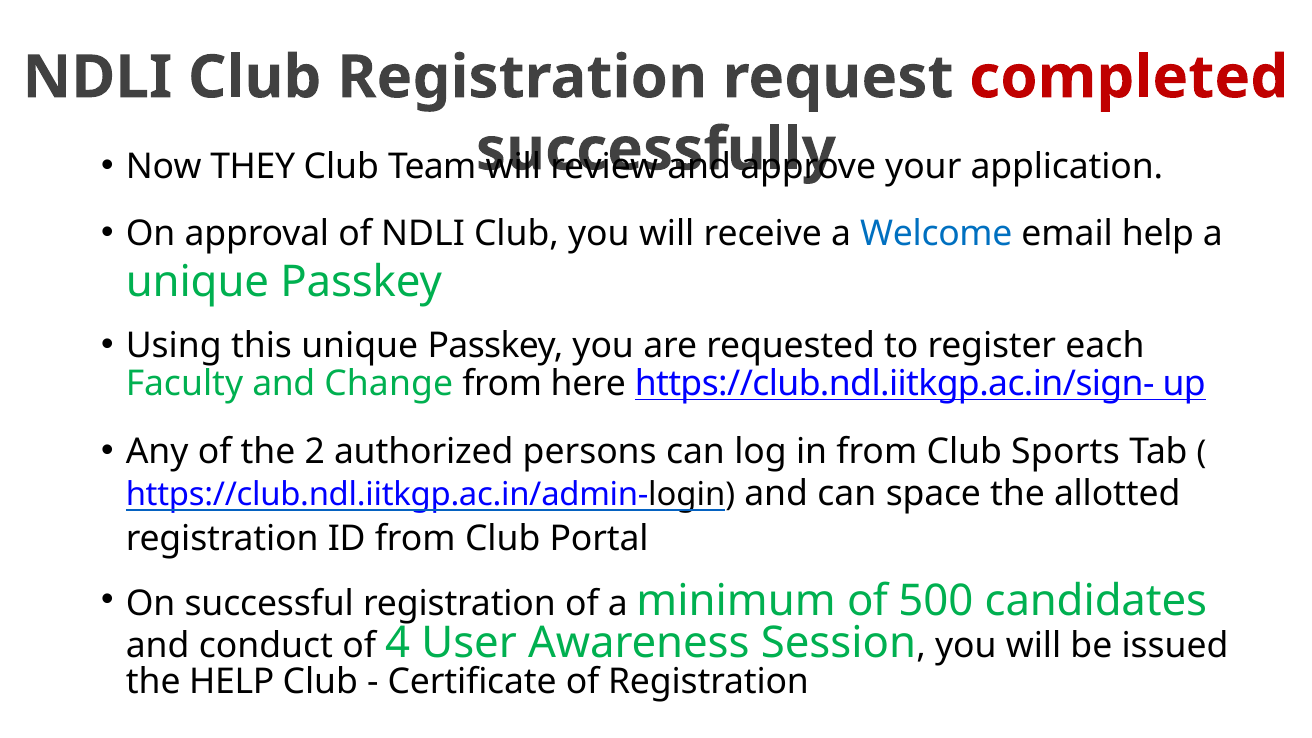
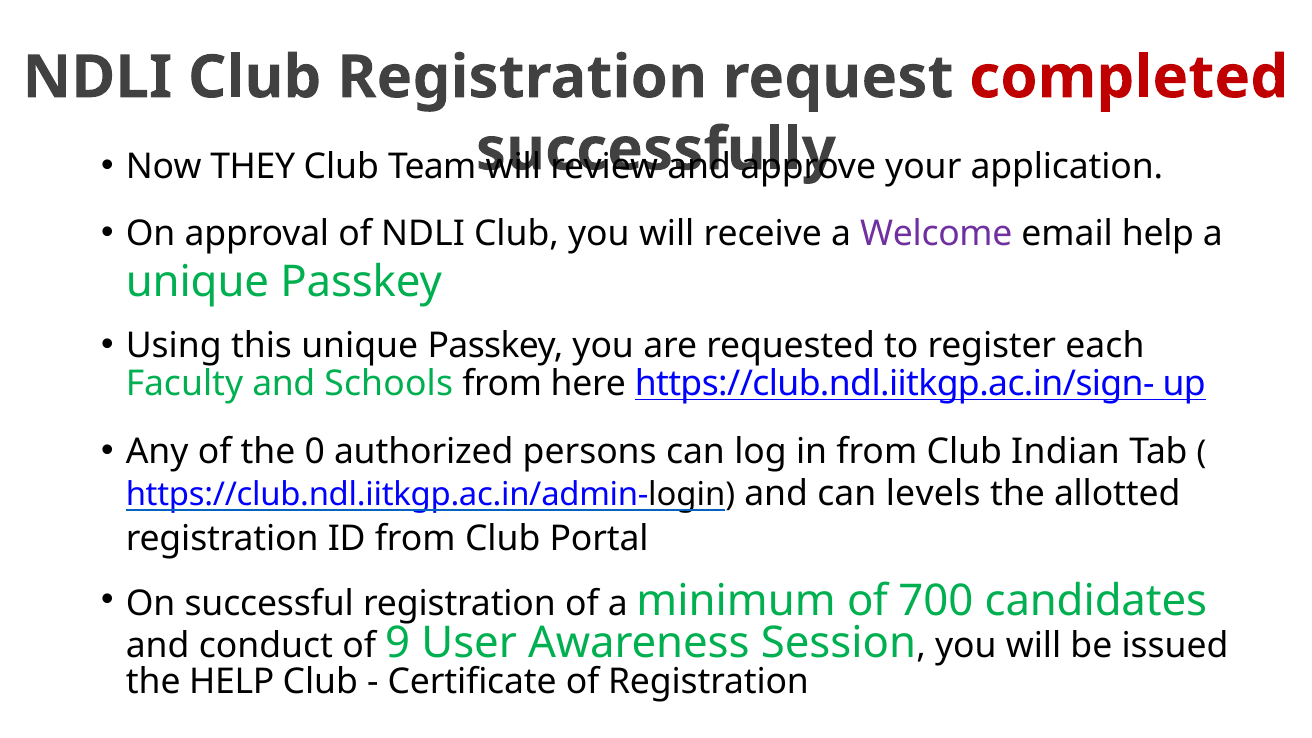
Welcome colour: blue -> purple (936, 234)
Change: Change -> Schools (389, 383)
2: 2 -> 0 (315, 451)
Sports: Sports -> Indian (1065, 451)
space: space -> levels (933, 494)
500: 500 -> 700 (936, 601)
4: 4 -> 9 (398, 643)
